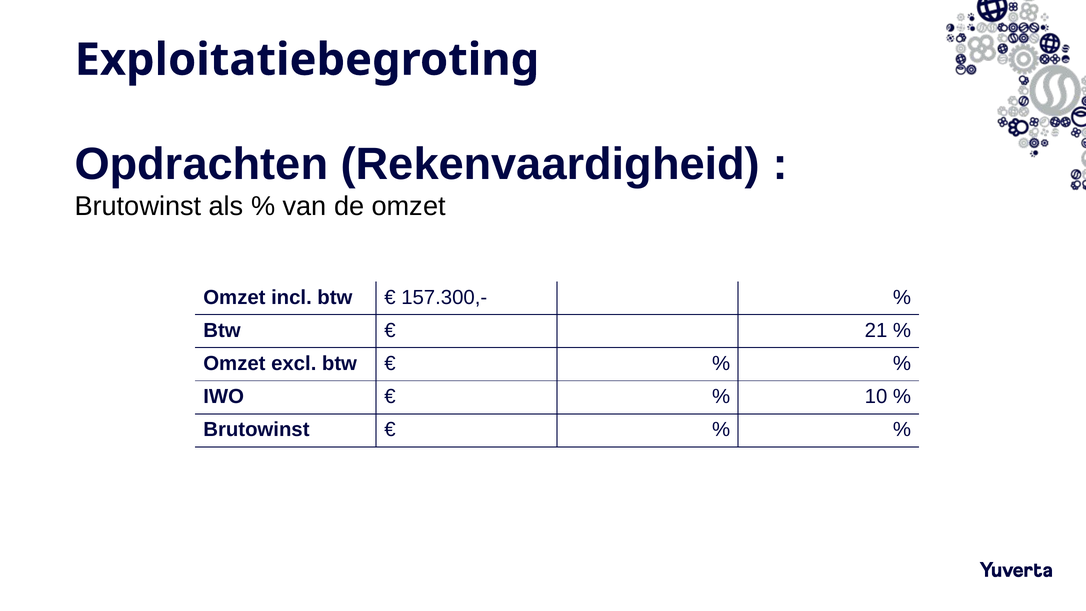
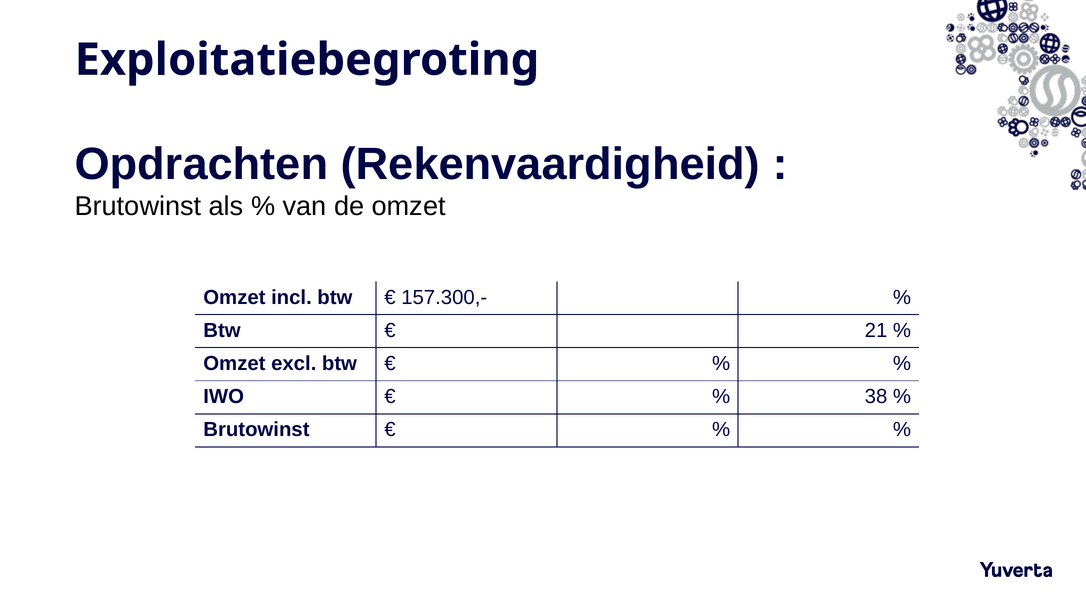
10: 10 -> 38 (876, 396)
